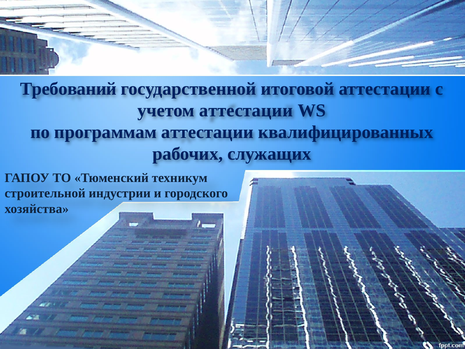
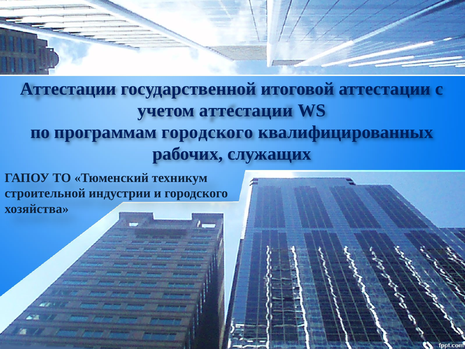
Требований: Требований -> Аттестации (68, 89)
программам аттестации: аттестации -> городского (207, 132)
